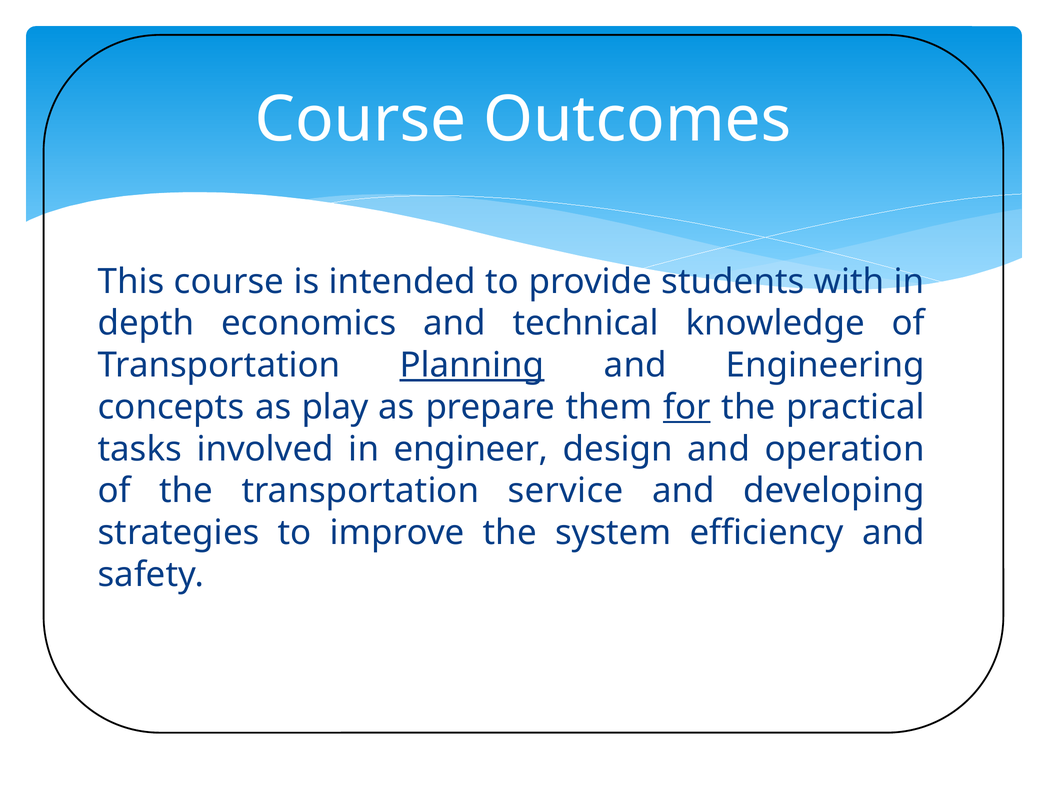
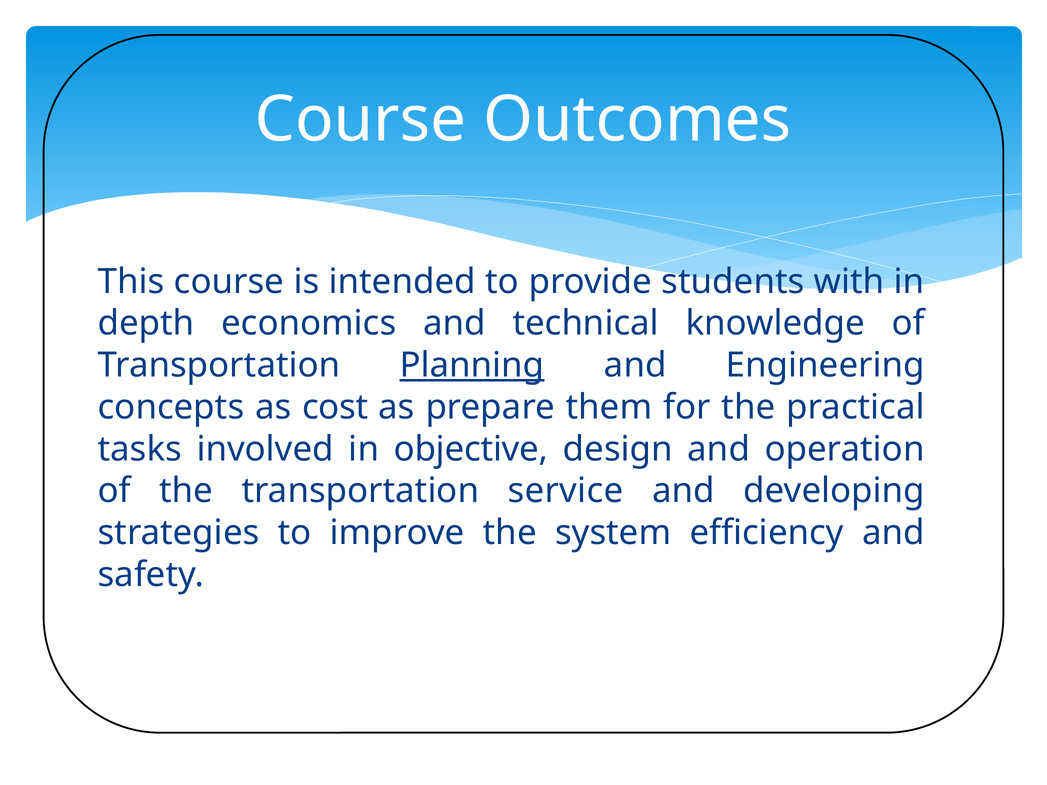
play: play -> cost (335, 407)
for underline: present -> none (687, 407)
engineer: engineer -> objective (471, 449)
